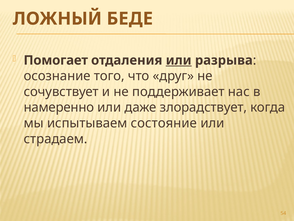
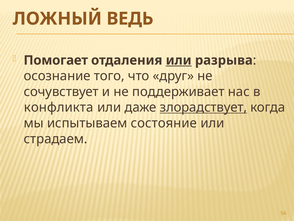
БЕДЕ: БЕДЕ -> ВЕДЬ (130, 19)
намеренно: намеренно -> конфликта (59, 107)
злорадствует underline: none -> present (203, 107)
